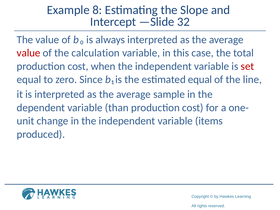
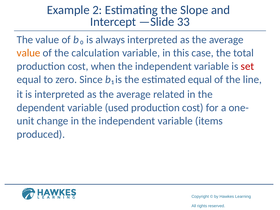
8: 8 -> 2 (97, 10)
32: 32 -> 33 (183, 22)
value colour: red -> orange (29, 53)
sample: sample -> related (169, 94)
than: than -> used (117, 108)
